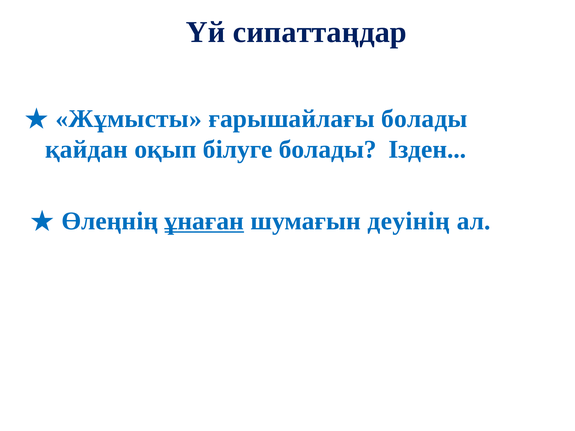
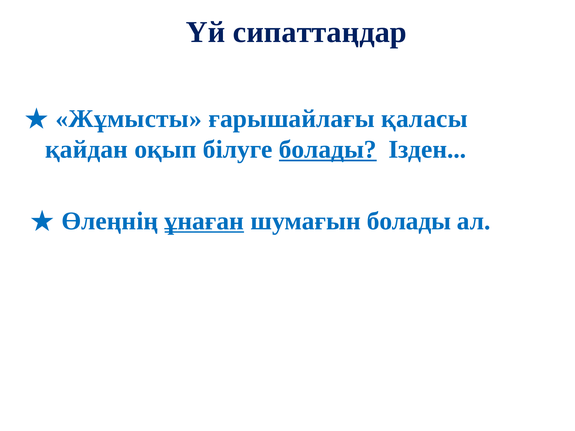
ғарышайлағы болады: болады -> қаласы (424, 119)
болады underline: none -> present (328, 150)
шумағын деуінің: деуінің -> болады (409, 221)
